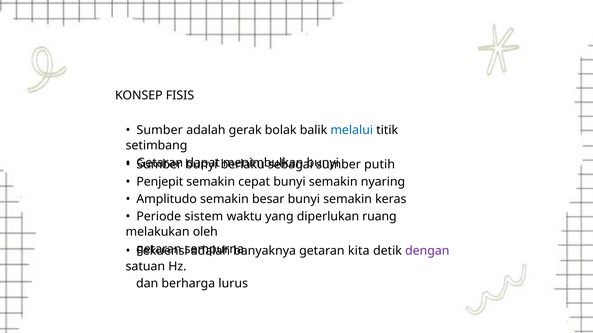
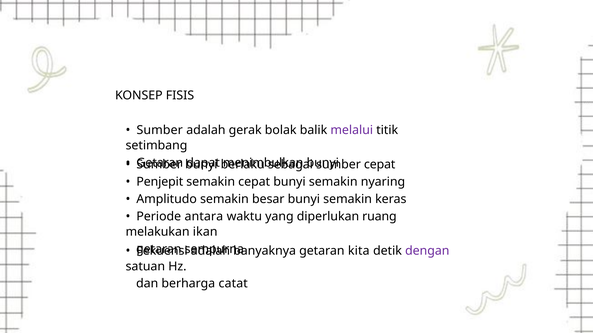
melalui colour: blue -> purple (352, 130)
putih: putih -> cepat (380, 165)
sistem: sistem -> antara (204, 217)
oleh: oleh -> ikan (205, 232)
lurus: lurus -> catat (233, 284)
